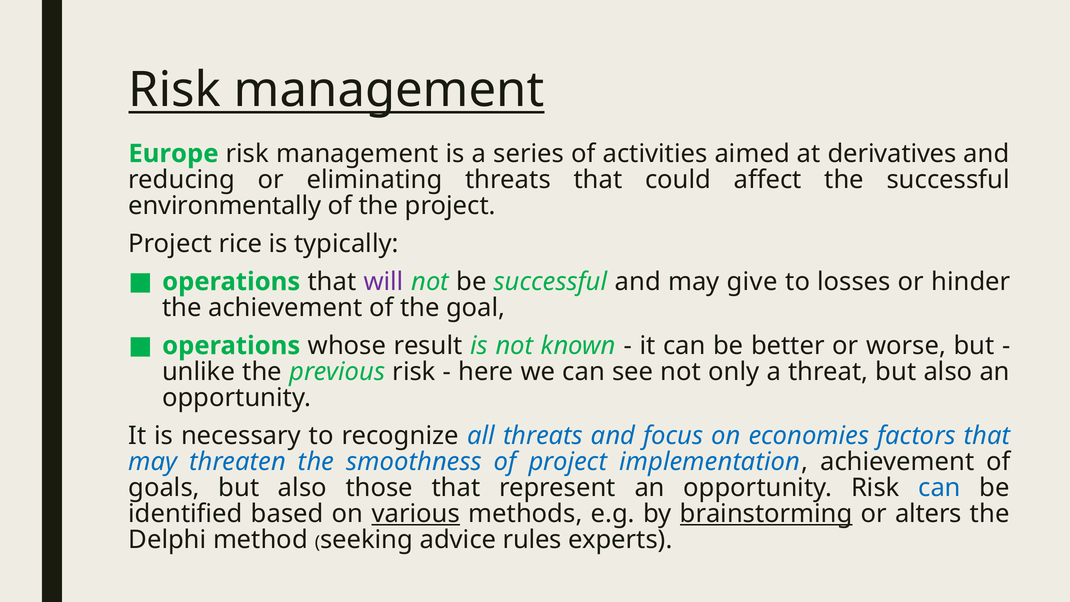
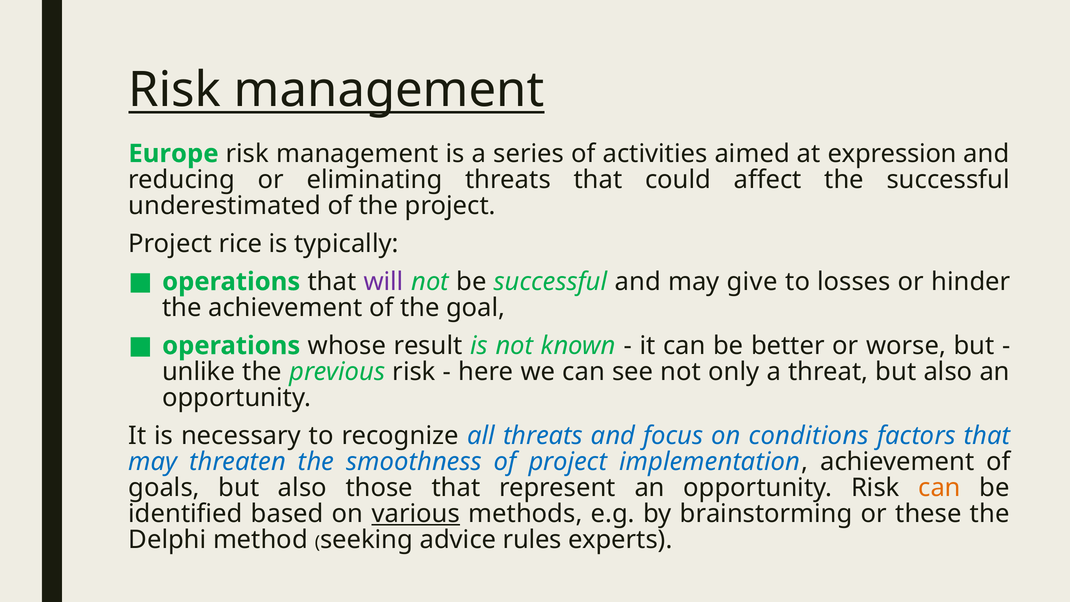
derivatives: derivatives -> expression (892, 154)
environmentally: environmentally -> underestimated (225, 206)
economies: economies -> conditions (809, 436)
can colour: blue -> orange (939, 488)
brainstorming underline: present -> none (766, 514)
alters: alters -> these (928, 514)
